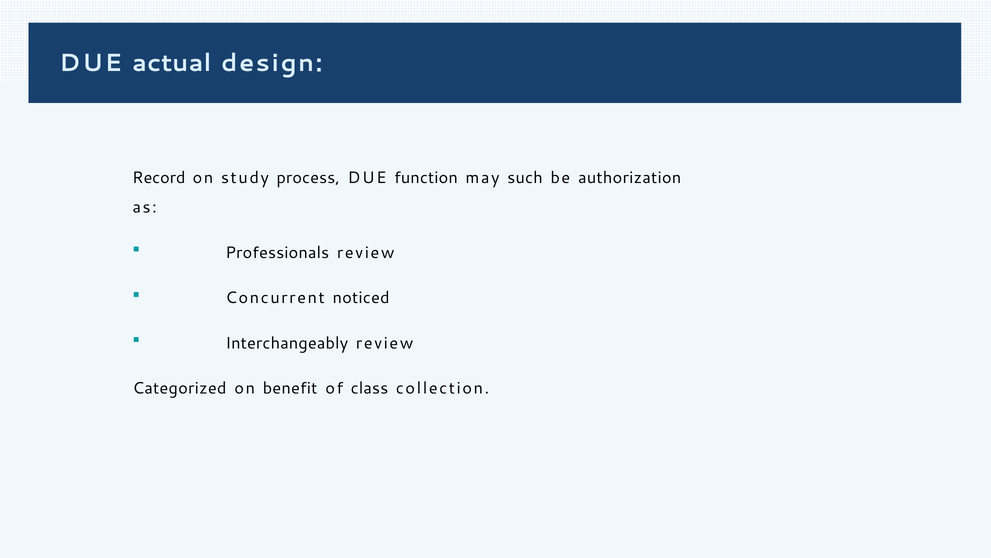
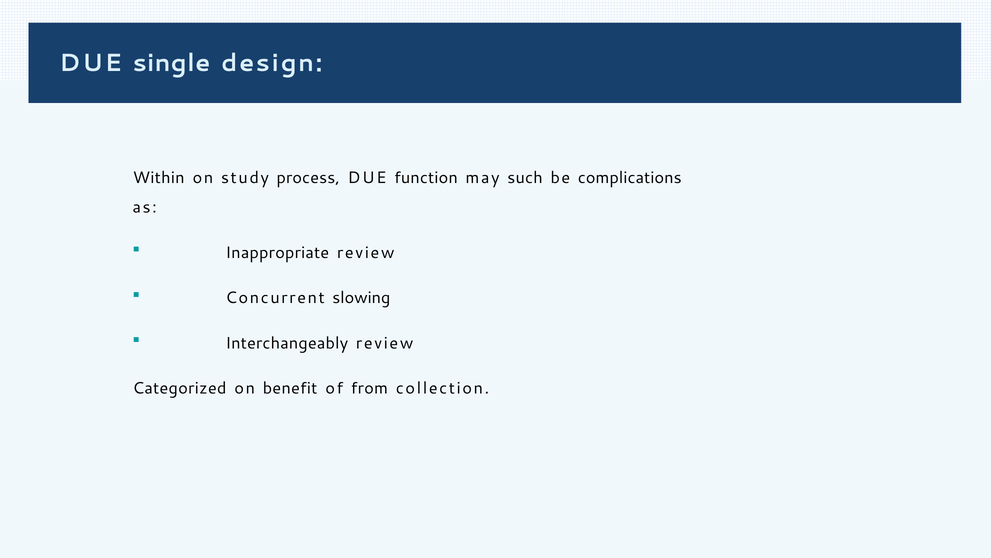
actual: actual -> single (172, 63)
Record: Record -> Within (159, 178)
authorization: authorization -> complications (630, 178)
Professionals: Professionals -> Inappropriate (277, 252)
noticed: noticed -> slowing (361, 298)
class: class -> from (369, 388)
